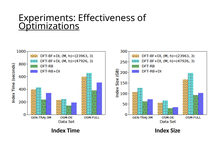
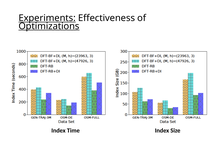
Experiments underline: none -> present (47, 18)
